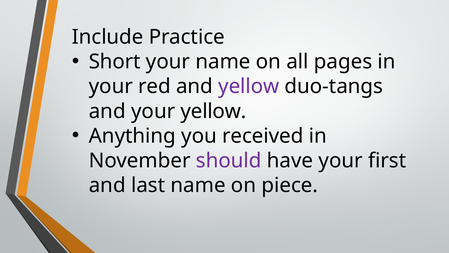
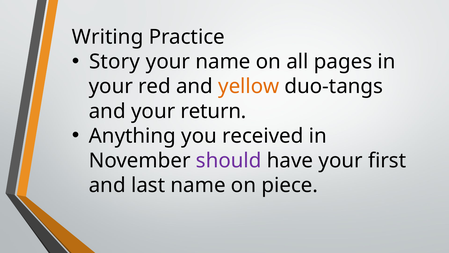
Include: Include -> Writing (108, 37)
Short: Short -> Story (115, 62)
yellow colour: purple -> orange (249, 86)
your yellow: yellow -> return (213, 111)
